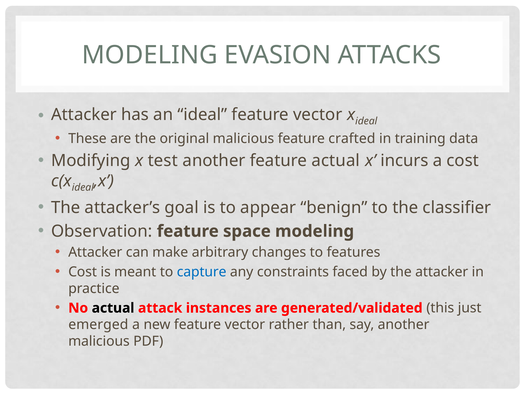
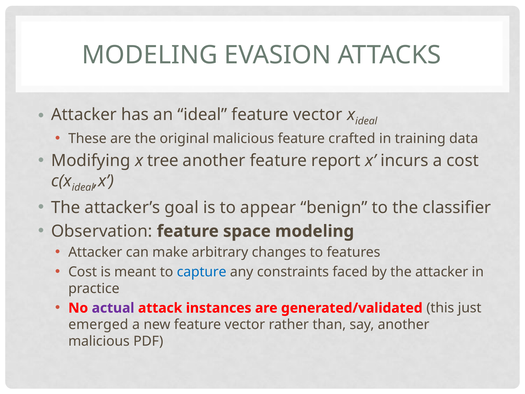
test: test -> tree (163, 161)
feature actual: actual -> report (336, 161)
actual colour: black -> purple (113, 308)
